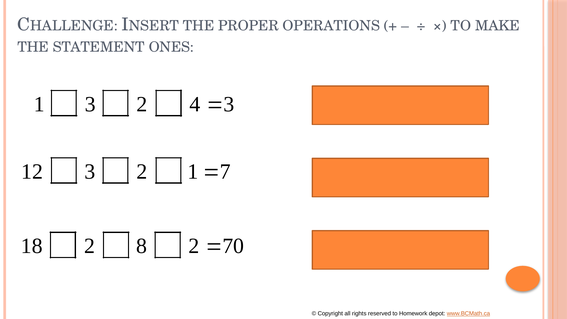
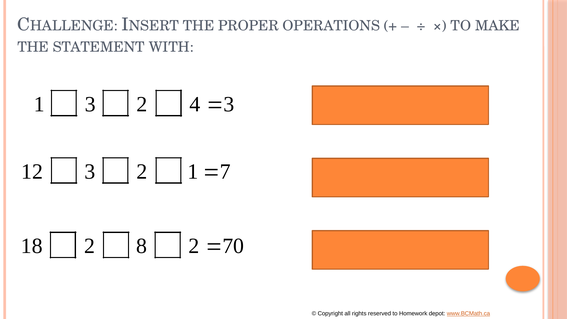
ONES: ONES -> WITH (171, 47)
